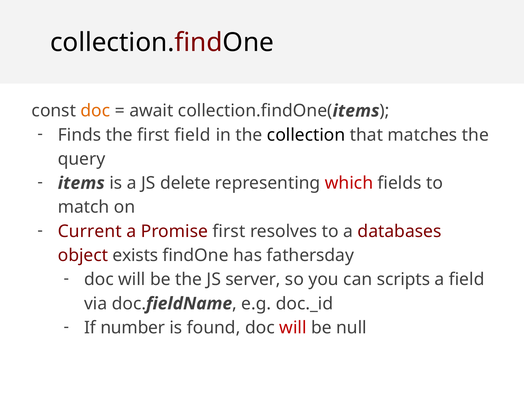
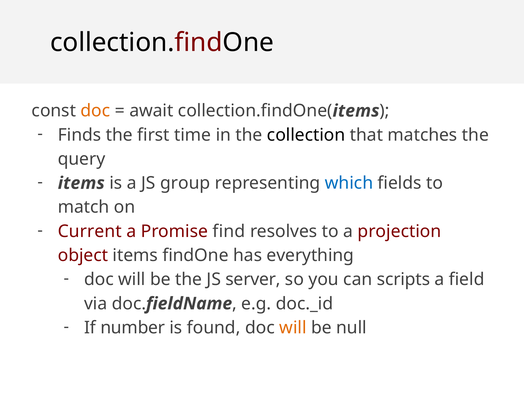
first field: field -> time (193, 135)
delete: delete -> group (185, 183)
which colour: red -> blue (349, 183)
Promise first: first -> find (229, 231)
databases: databases -> projection (400, 231)
object exists: exists -> items (135, 255)
fathersday: fathersday -> everything (310, 255)
will colour: red -> orange (293, 328)
